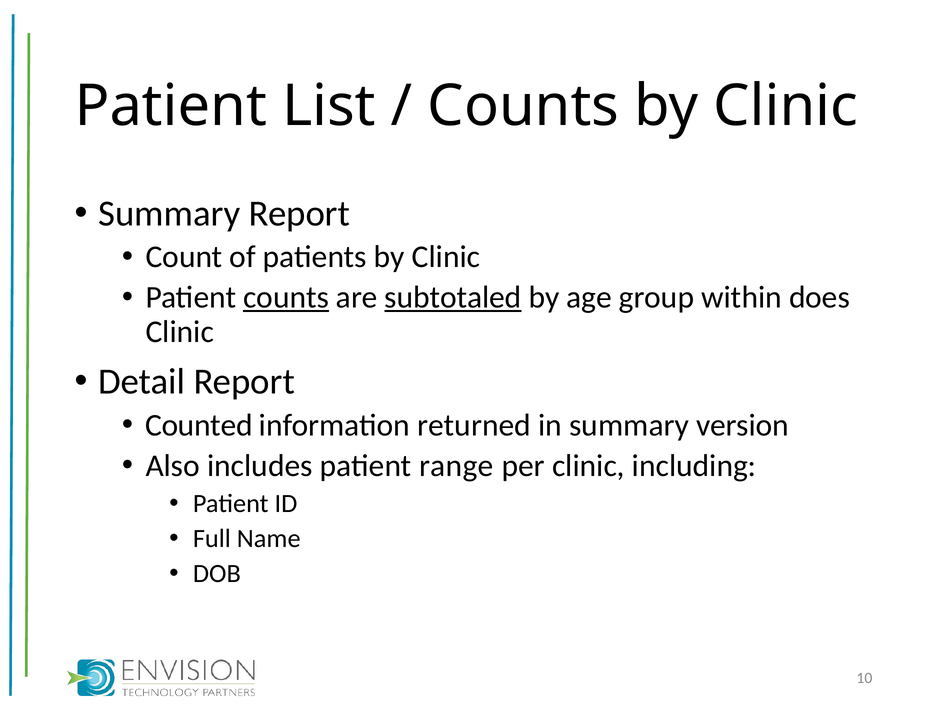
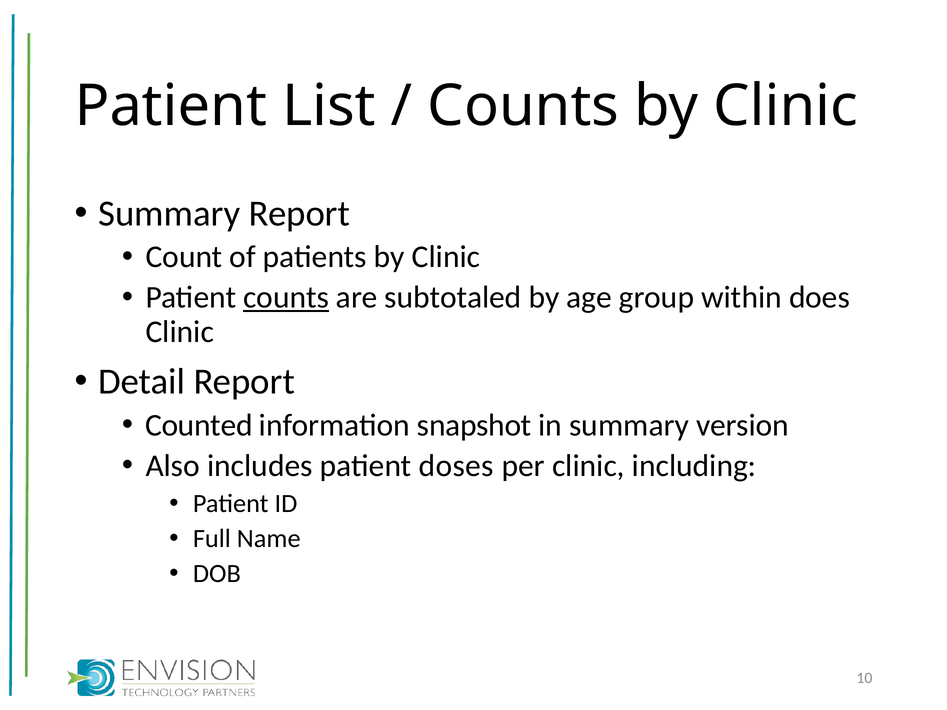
subtotaled underline: present -> none (453, 298)
returned: returned -> snapshot (474, 425)
range: range -> doses (456, 466)
